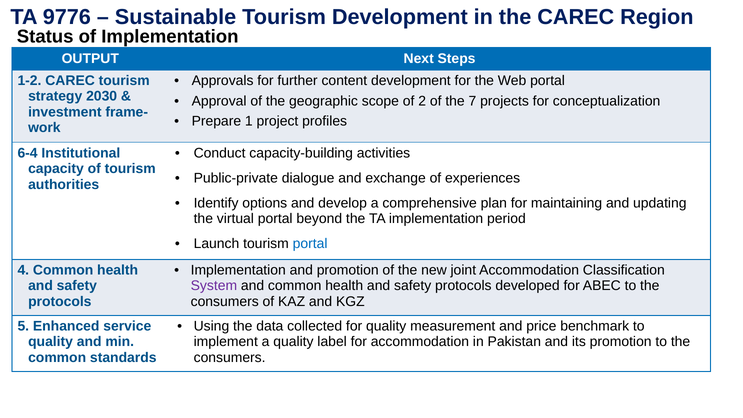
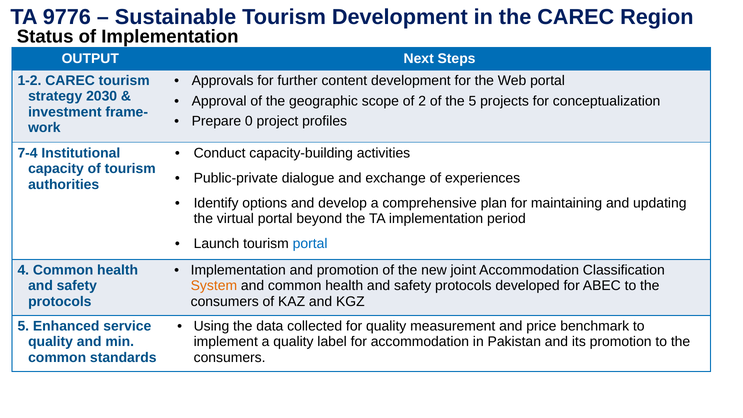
the 7: 7 -> 5 (472, 101)
1: 1 -> 0 (249, 121)
6-4: 6-4 -> 7-4 (28, 153)
System colour: purple -> orange (214, 286)
